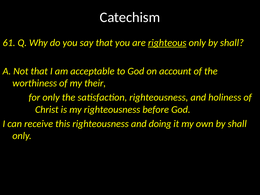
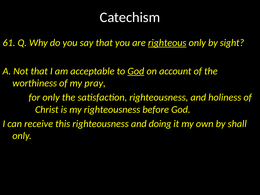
only by shall: shall -> sight (232, 43)
God underline: none -> present (136, 71)
their: their -> pray (95, 83)
